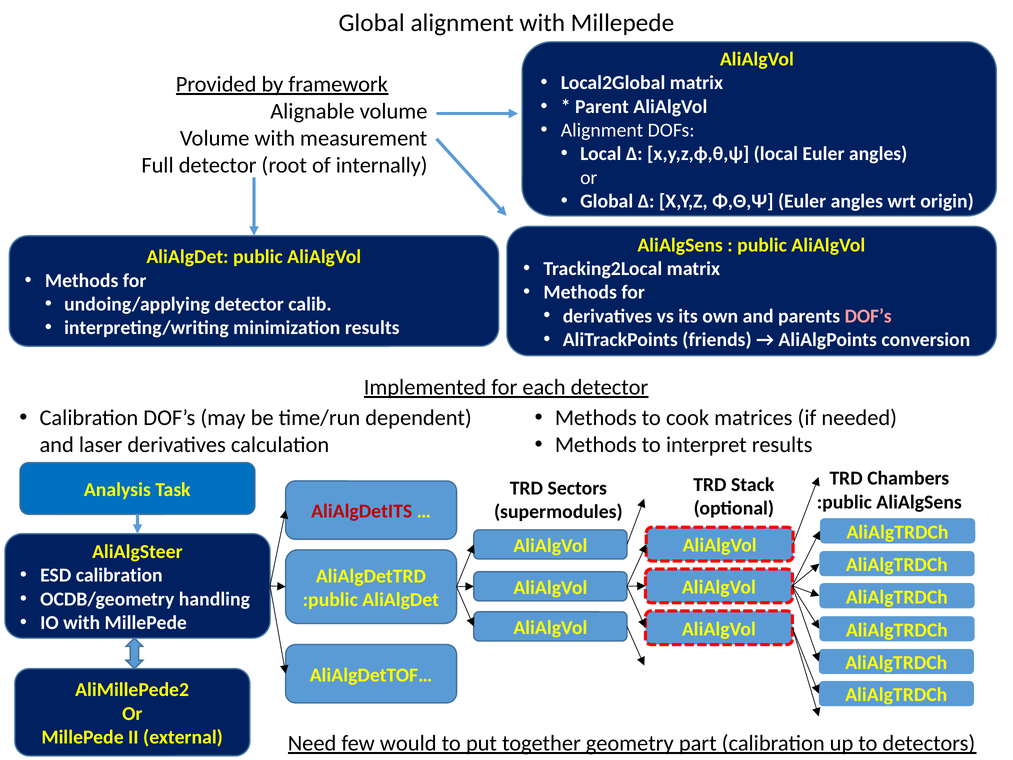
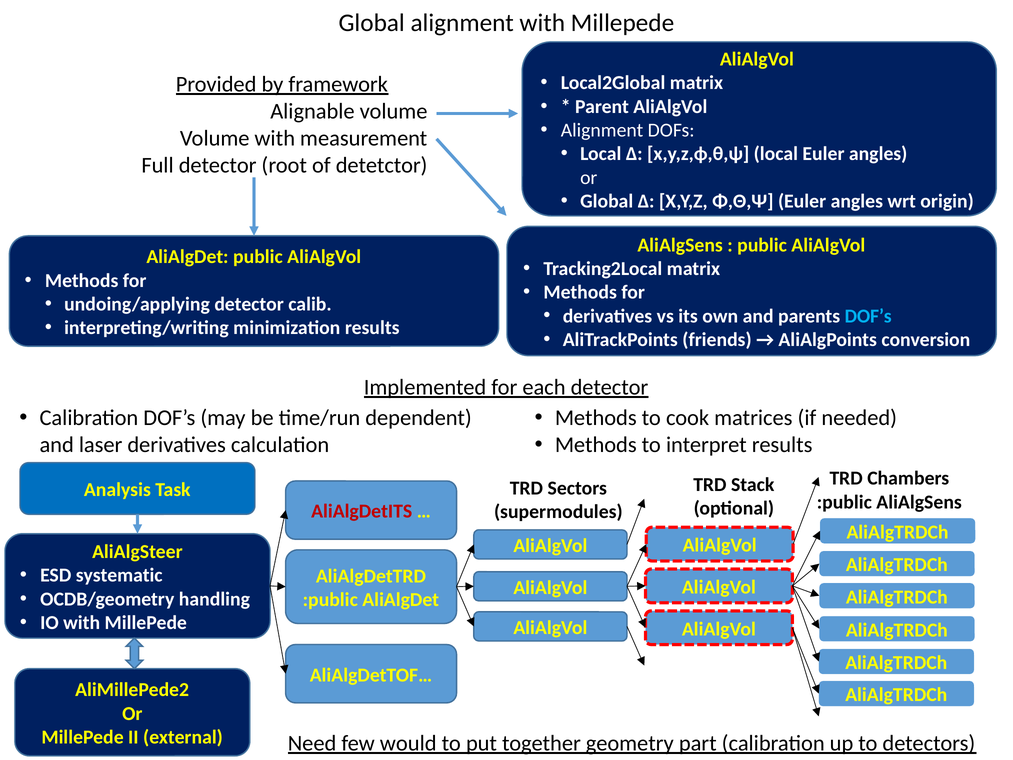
internally: internally -> detetctor (382, 165)
DOF’s colour: pink -> light blue (868, 316)
ESD calibration: calibration -> systematic (119, 575)
